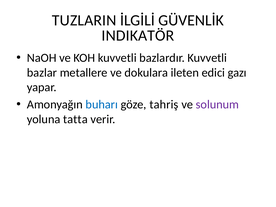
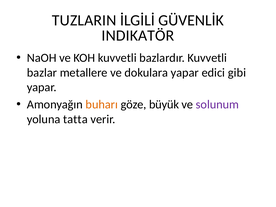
dokulara ileten: ileten -> yapar (185, 73)
gazı: gazı -> gibi (237, 73)
buharı colour: blue -> orange (102, 105)
tahriş: tahriş -> büyük (164, 105)
